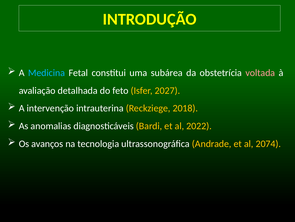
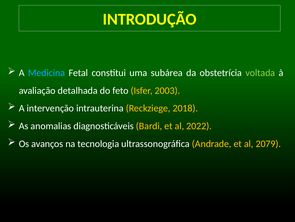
voltada colour: pink -> light green (260, 73)
2027: 2027 -> 2003 (167, 90)
2074: 2074 -> 2079 (268, 143)
